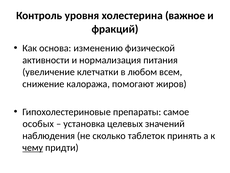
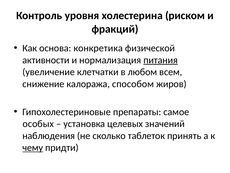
важное: важное -> риском (185, 16)
изменению: изменению -> конкретика (98, 48)
питания underline: none -> present (161, 60)
помогают: помогают -> способом (133, 84)
